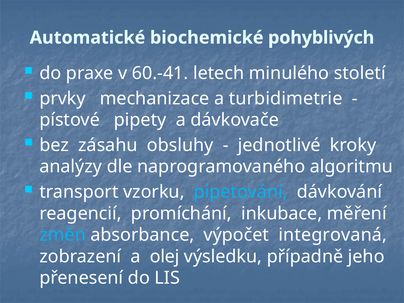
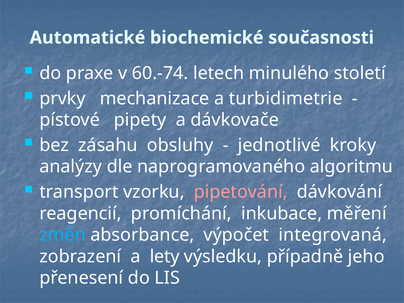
pohyblivých: pohyblivých -> současnosti (321, 38)
60.-41: 60.-41 -> 60.-74 (160, 73)
pipetování colour: light blue -> pink (241, 192)
olej: olej -> lety (165, 257)
